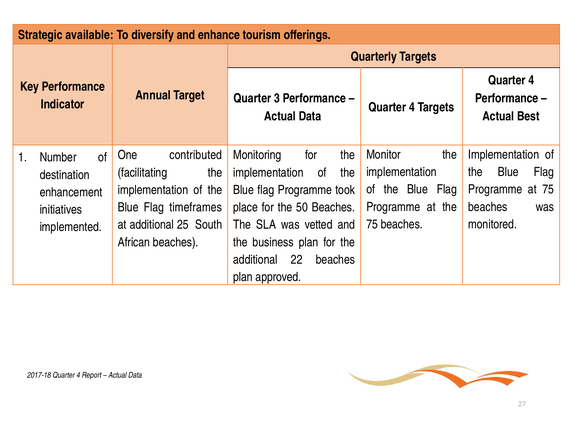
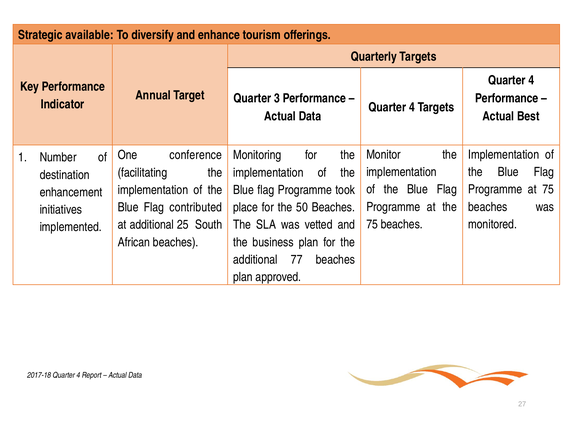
contributed: contributed -> conference (196, 155)
timeframes: timeframes -> contributed (196, 207)
22: 22 -> 77 (297, 260)
